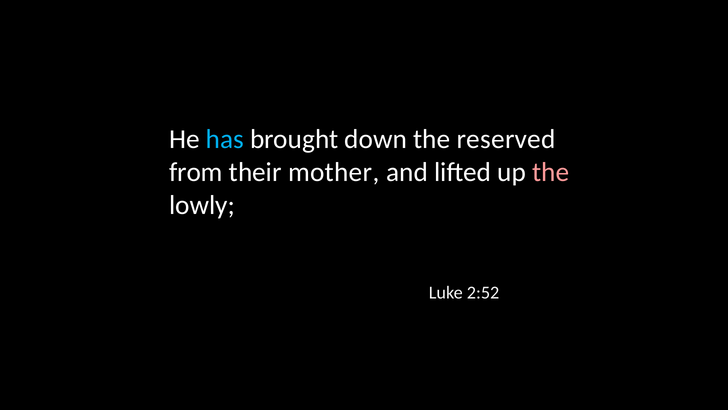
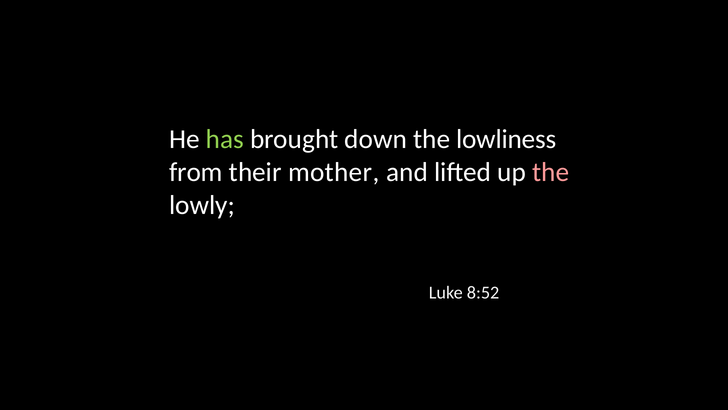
has colour: light blue -> light green (225, 139)
reserved: reserved -> lowliness (506, 139)
2:52: 2:52 -> 8:52 (483, 292)
